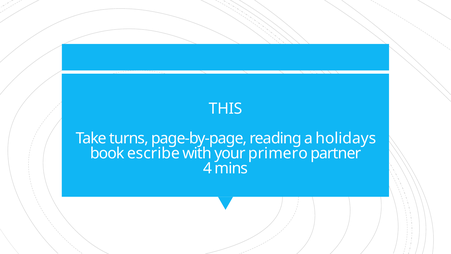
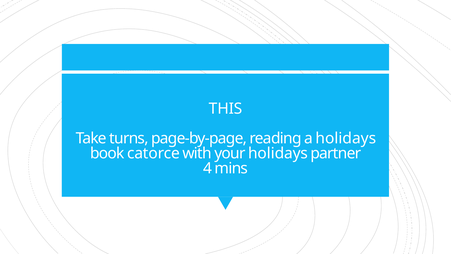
escribe: escribe -> catorce (154, 153)
your primero: primero -> holidays (278, 153)
